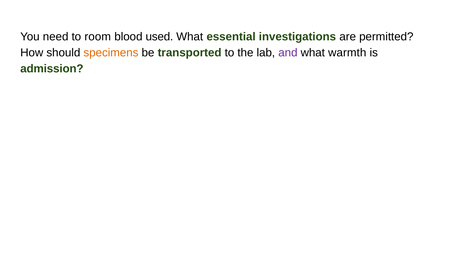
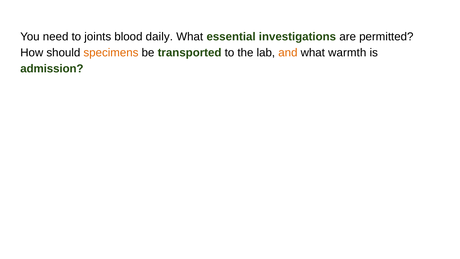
room: room -> joints (98, 37)
used: used -> daily (159, 37)
and colour: purple -> orange (288, 53)
